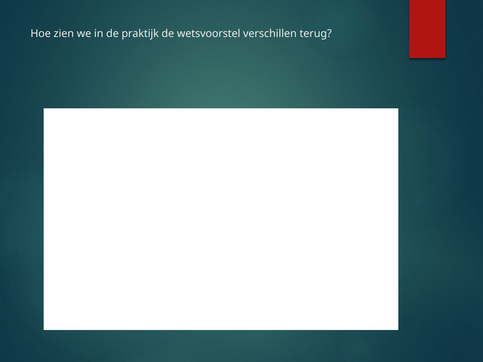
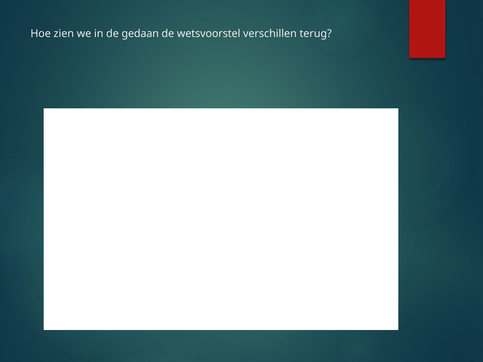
praktijk: praktijk -> gedaan (140, 34)
